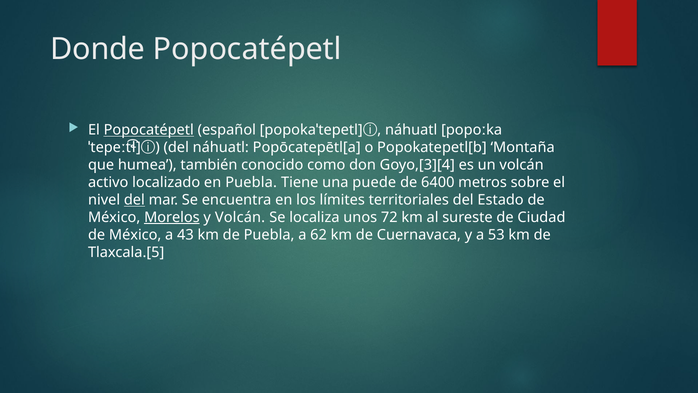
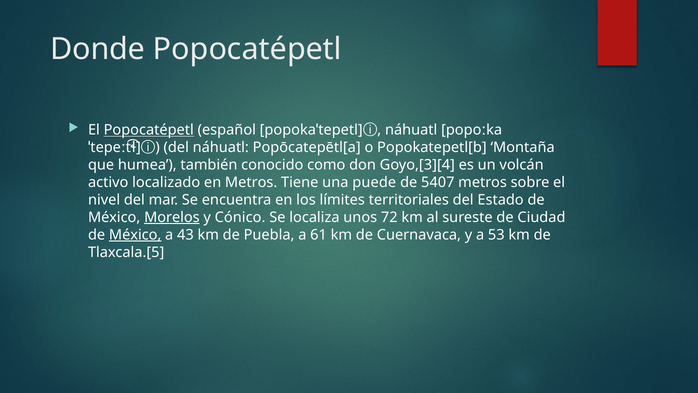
en Puebla: Puebla -> Metros (251, 182)
6400: 6400 -> 5407 (438, 182)
del underline: present -> none (134, 200)
y Volcán: Volcán -> Cónico (240, 217)
México underline: none -> present (135, 235)
62: 62 -> 61 (319, 235)
